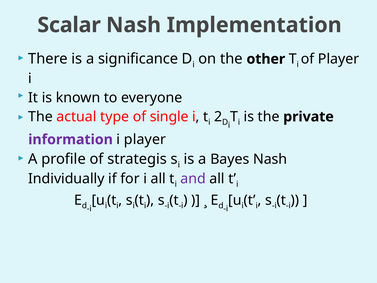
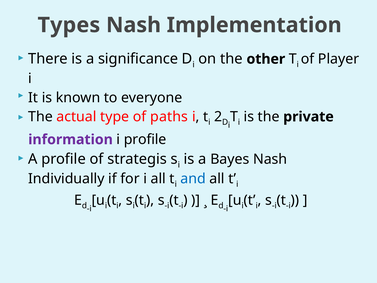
Scalar: Scalar -> Types (69, 25)
single: single -> paths (169, 117)
i player: player -> profile (145, 139)
and colour: purple -> blue (193, 179)
